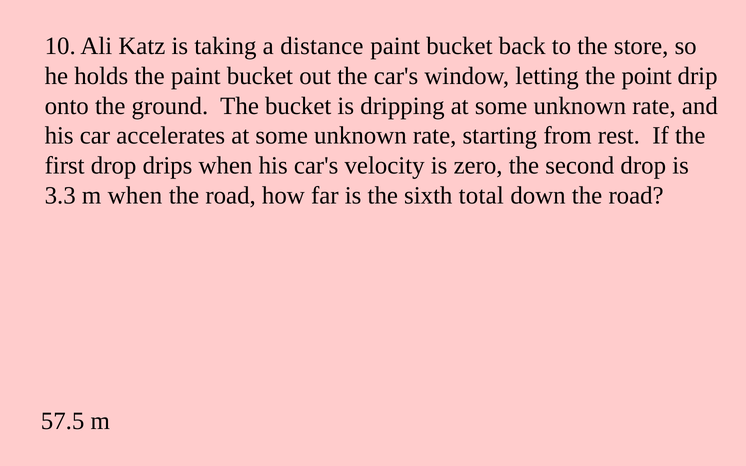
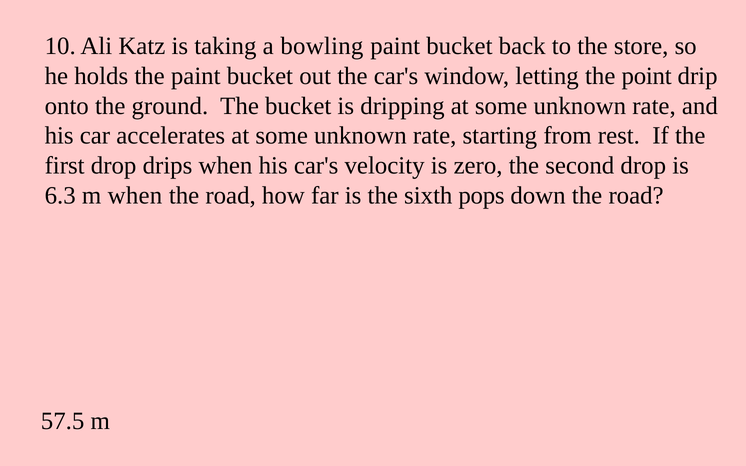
distance: distance -> bowling (322, 46)
3.3: 3.3 -> 6.3 (60, 195)
total: total -> pops (482, 195)
